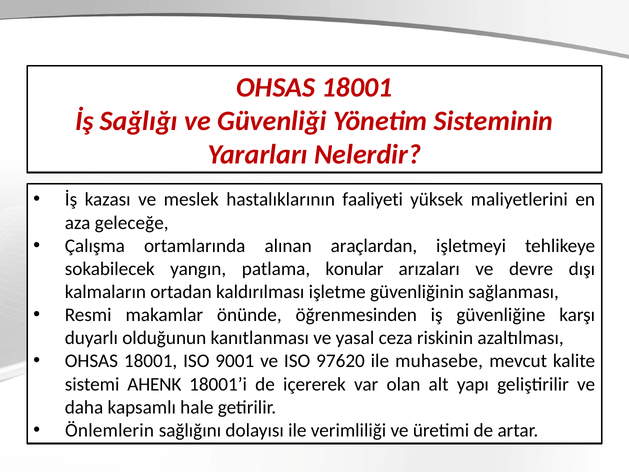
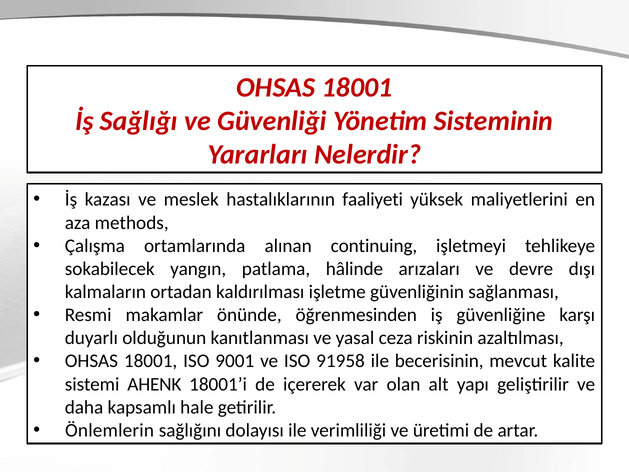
geleceğe: geleceğe -> methods (132, 223)
araçlardan: araçlardan -> continuing (374, 246)
konular: konular -> hâlinde (354, 269)
97620: 97620 -> 91958 (341, 361)
muhasebe: muhasebe -> becerisinin (439, 361)
